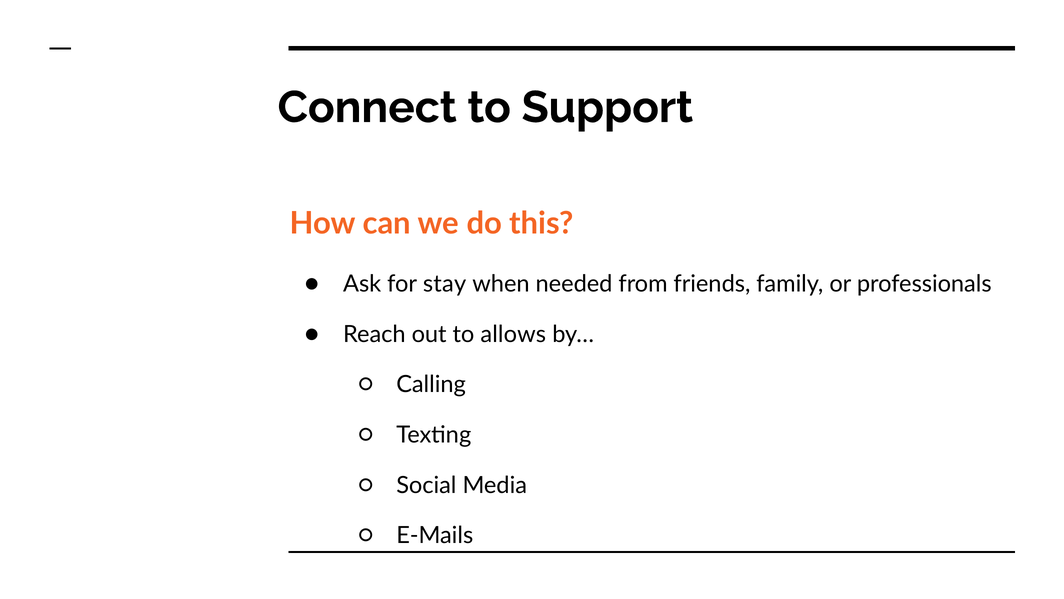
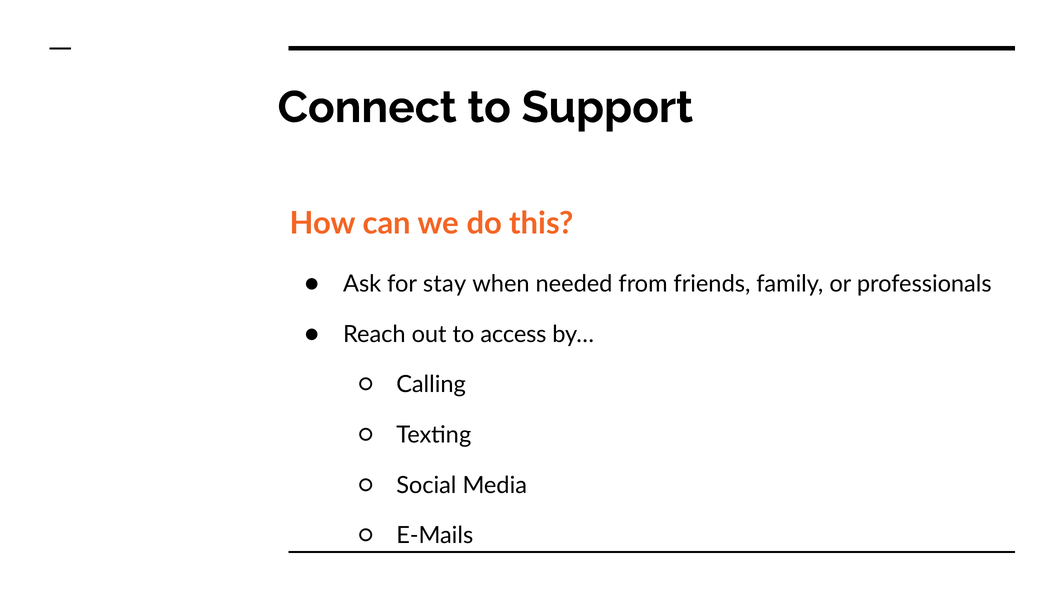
allows: allows -> access (513, 334)
